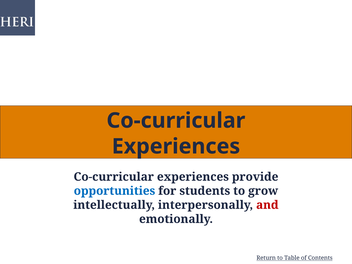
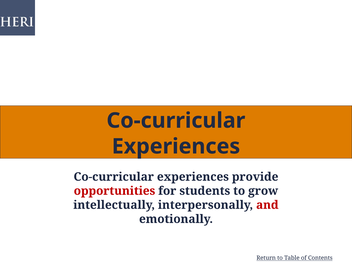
opportunities colour: blue -> red (114, 191)
